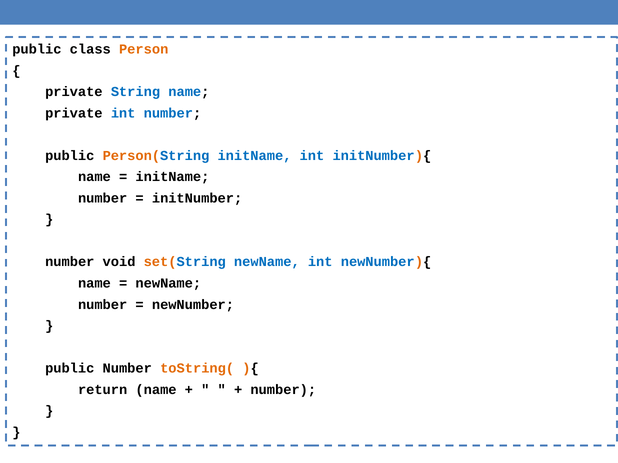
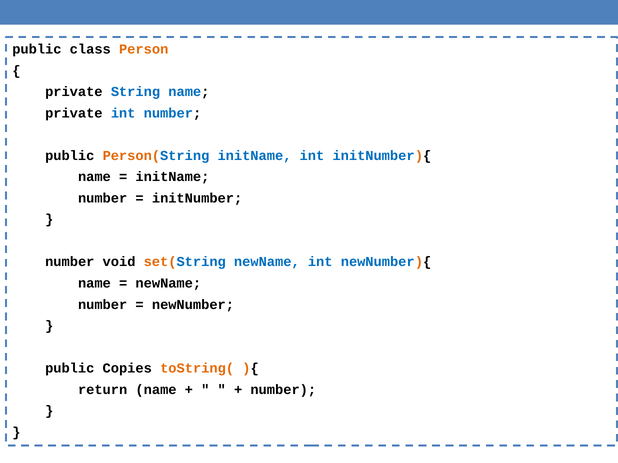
public Number: Number -> Copies (127, 369)
